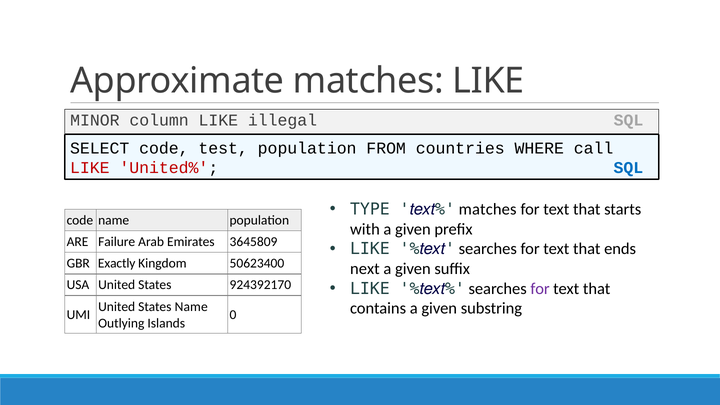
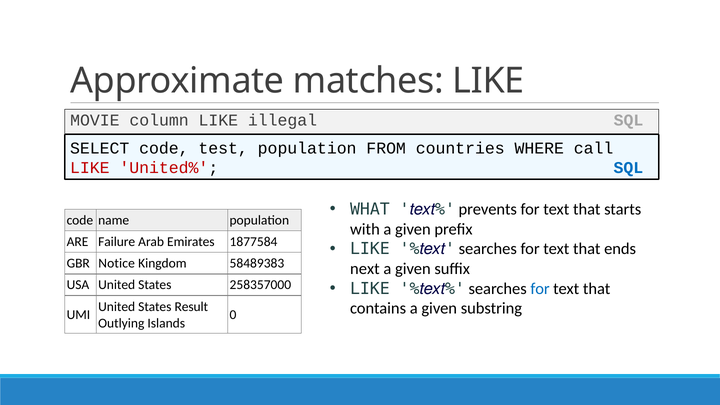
MINOR: MINOR -> MOVIE (95, 120)
TYPE: TYPE -> WHAT (370, 209)
text% matches: matches -> prevents (488, 209)
3645809: 3645809 -> 1877584 (254, 242)
Exactly: Exactly -> Notice (117, 263)
50623400: 50623400 -> 58489383 (257, 263)
924392170: 924392170 -> 258357000 (260, 285)
for colour: purple -> blue (540, 289)
States Name: Name -> Result (191, 307)
